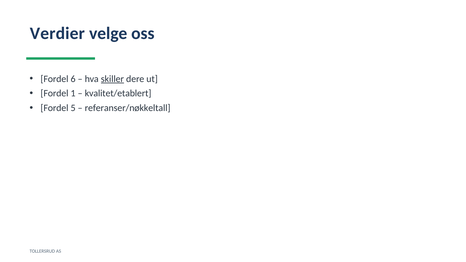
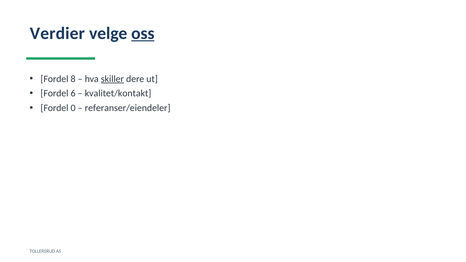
oss underline: none -> present (143, 33)
6: 6 -> 8 (73, 79)
1: 1 -> 6 (73, 93)
kvalitet/etablert: kvalitet/etablert -> kvalitet/kontakt (118, 93)
5: 5 -> 0 (73, 108)
referanser/nøkkeltall: referanser/nøkkeltall -> referanser/eiendeler (128, 108)
